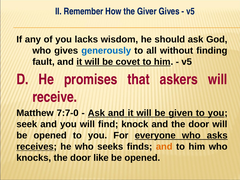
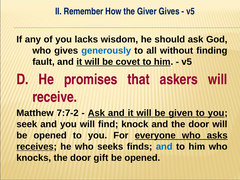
7:7-0: 7:7-0 -> 7:7-2 (68, 113)
and colour: orange -> blue (164, 147)
like: like -> gift (101, 158)
